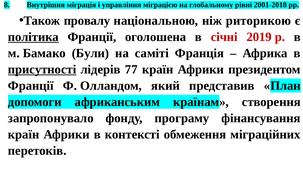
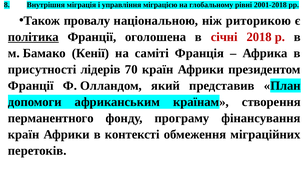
2019: 2019 -> 2018 (259, 37)
Були: Були -> Кенії (90, 53)
присутності underline: present -> none (42, 69)
77: 77 -> 70 (131, 69)
запропонувало: запропонувало -> перманентного (51, 118)
